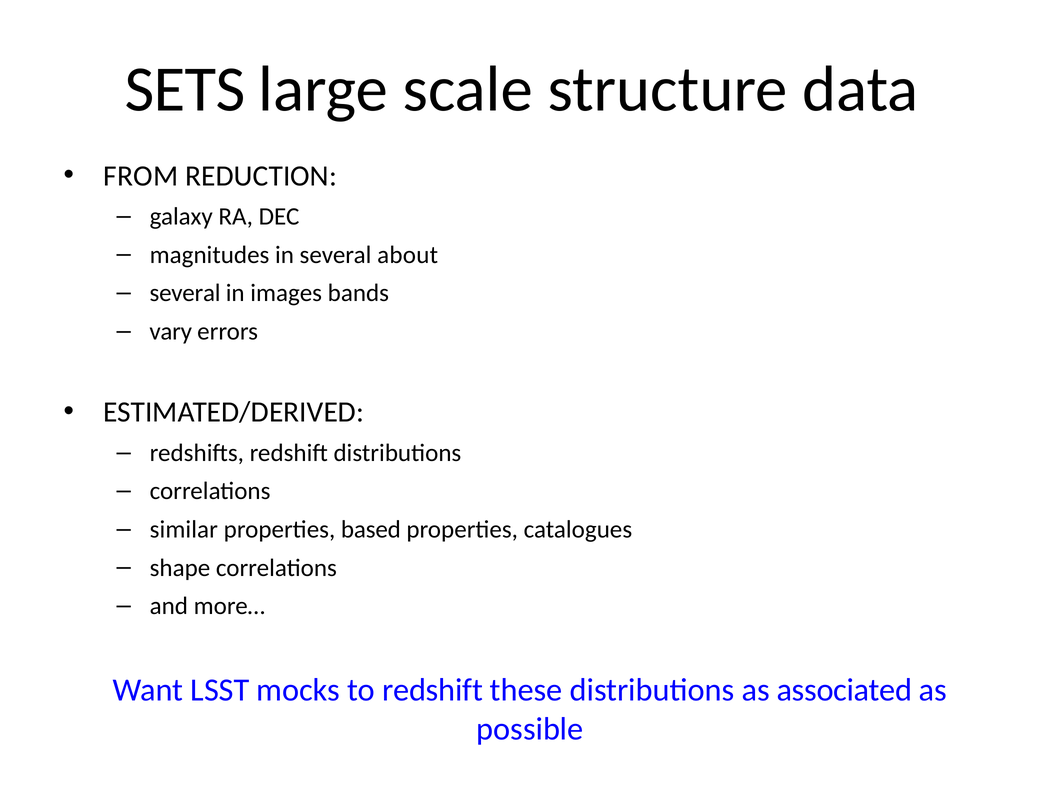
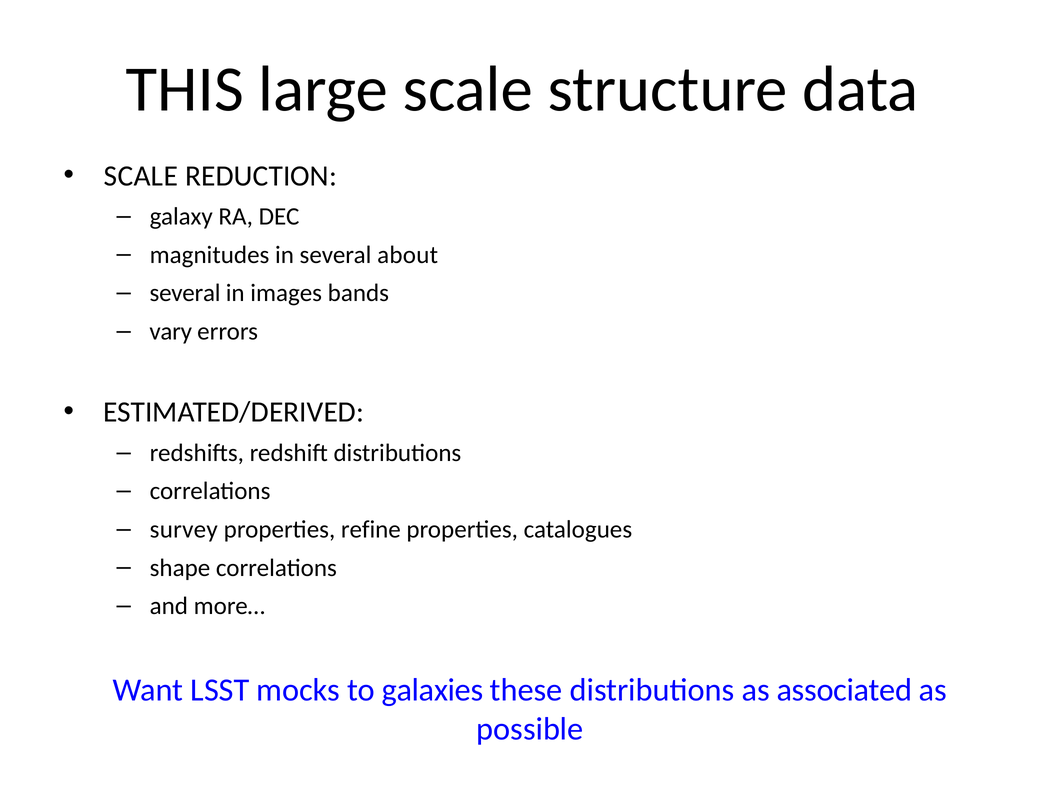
SETS: SETS -> THIS (185, 89)
FROM: FROM -> SCALE (141, 176)
similar: similar -> survey (184, 529)
based: based -> refine (371, 529)
to redshift: redshift -> galaxies (433, 690)
